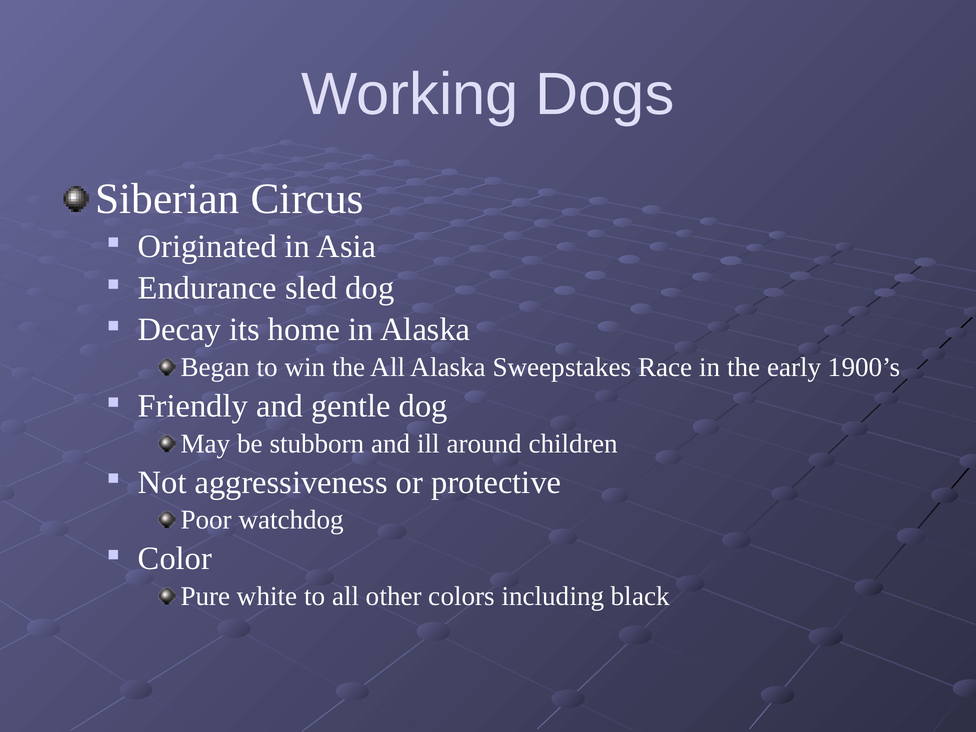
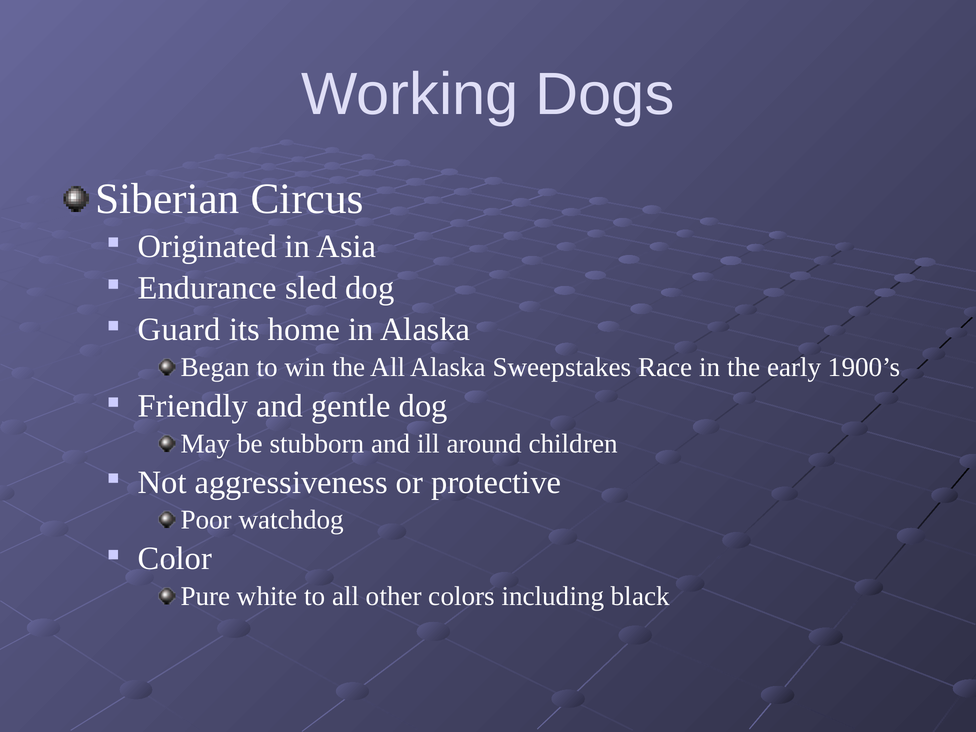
Decay: Decay -> Guard (179, 330)
